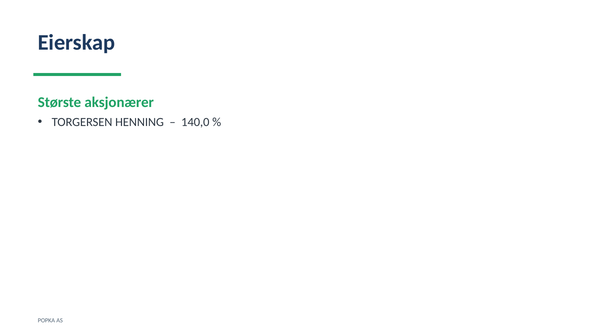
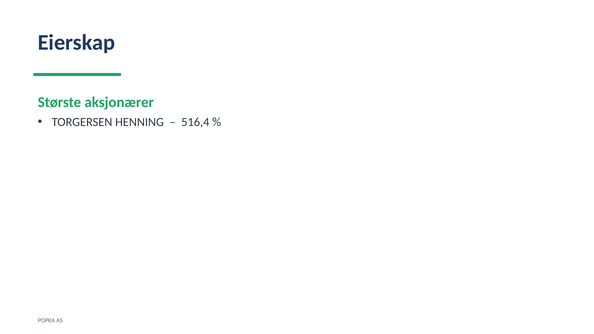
140,0: 140,0 -> 516,4 (195, 122)
